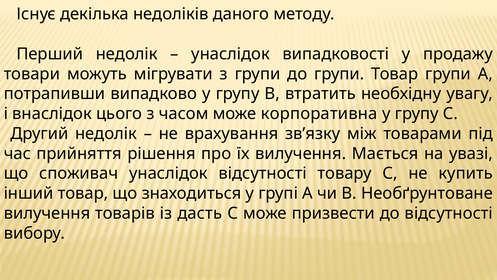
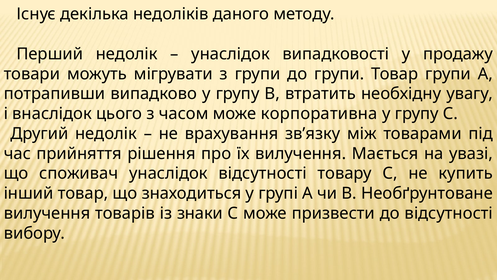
дасть: дасть -> знаки (200, 213)
